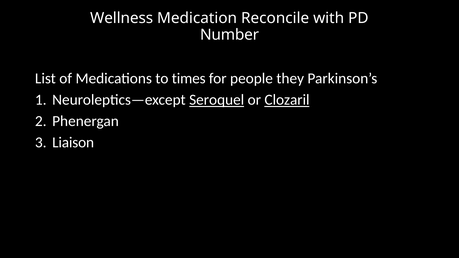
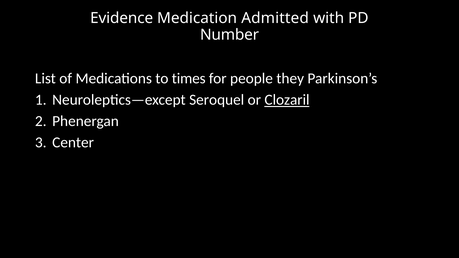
Wellness: Wellness -> Evidence (122, 18)
Reconcile: Reconcile -> Admitted (275, 18)
Seroquel underline: present -> none (217, 100)
Liaison: Liaison -> Center (73, 143)
